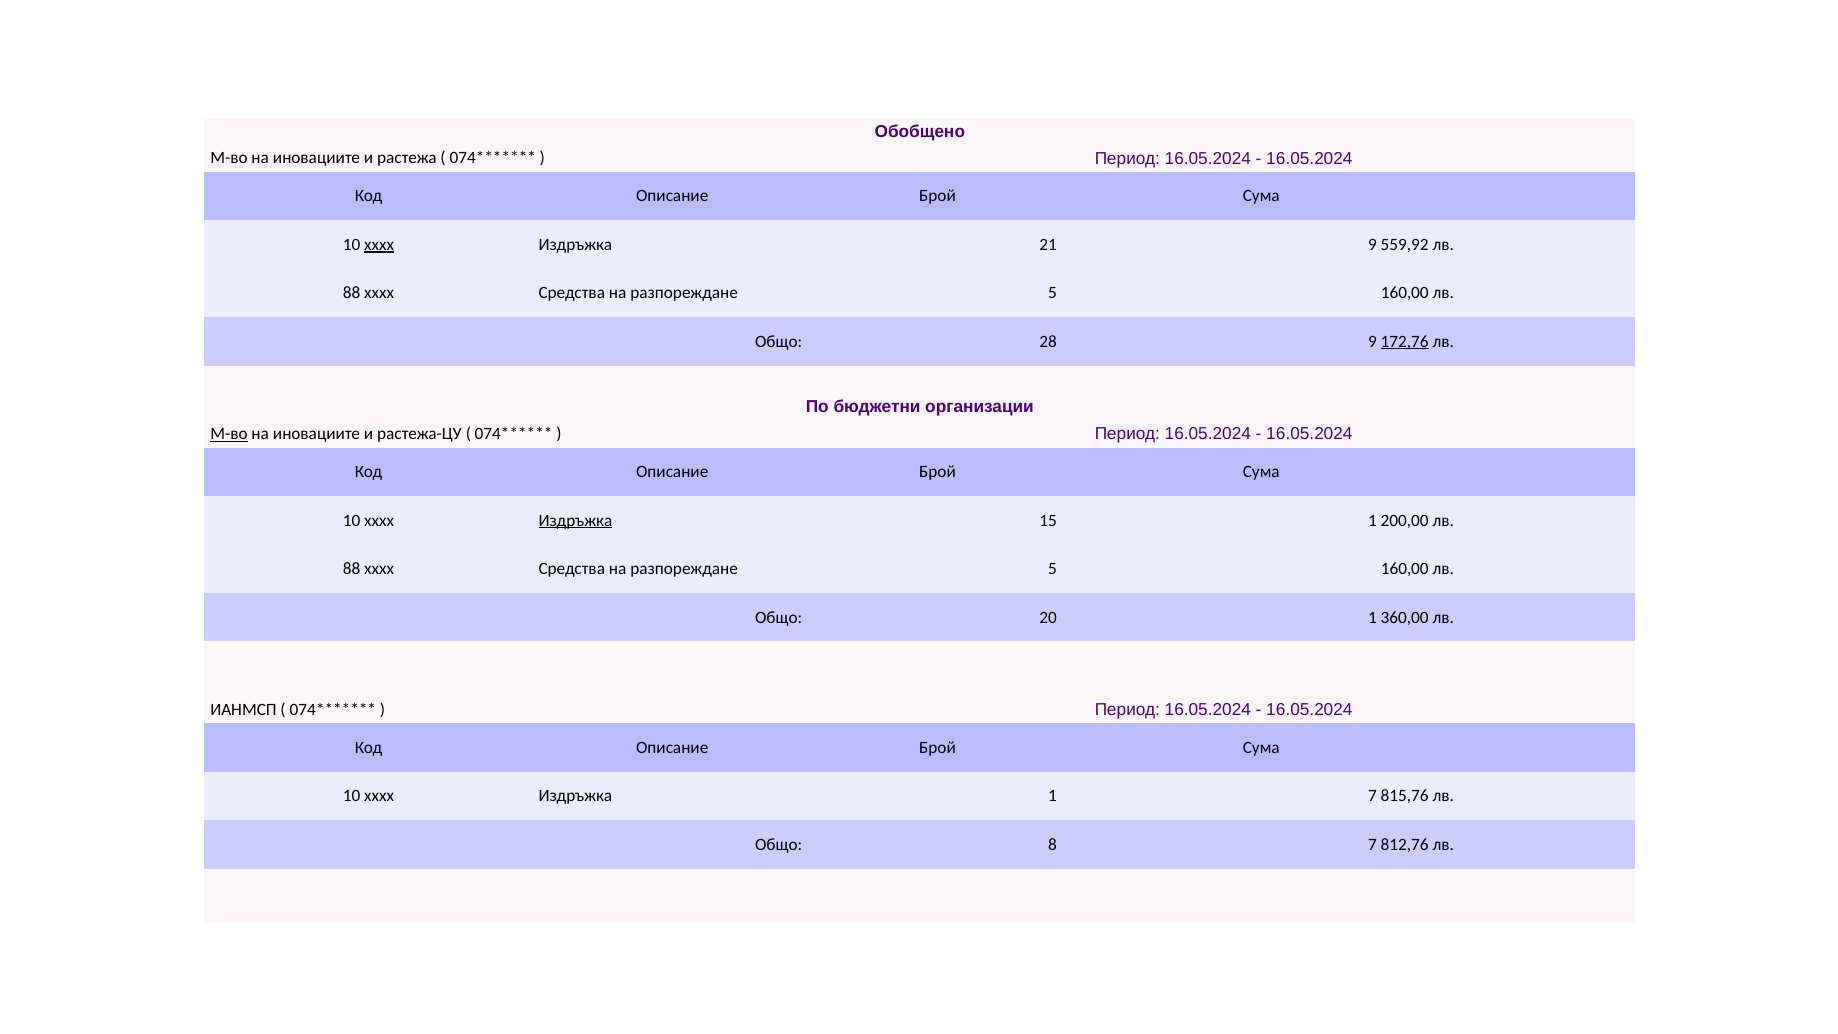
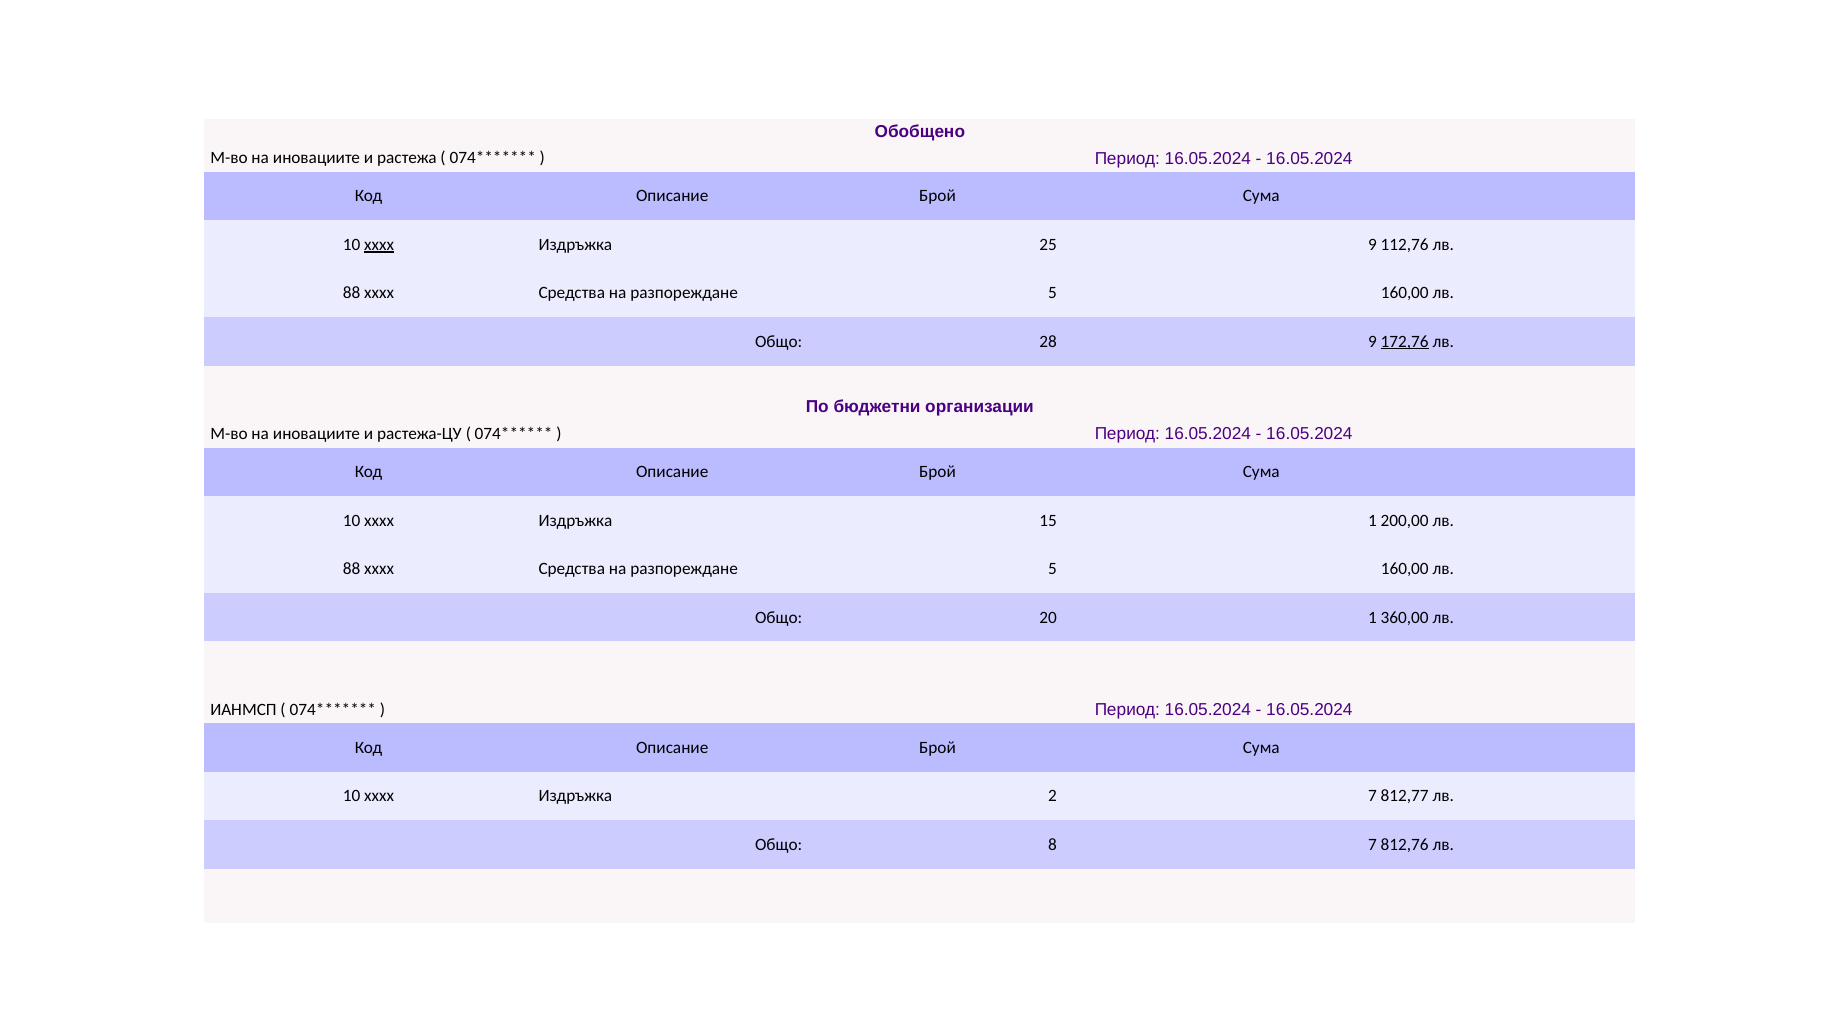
21: 21 -> 25 (1048, 245)
559,92: 559,92 -> 112,76 (1405, 245)
М-во underline: present -> none (229, 434)
Издръжка underline: present -> none (575, 520)
Издръжка 1: 1 -> 2 (1053, 796)
815,76: 815,76 -> 812,77 (1405, 796)
